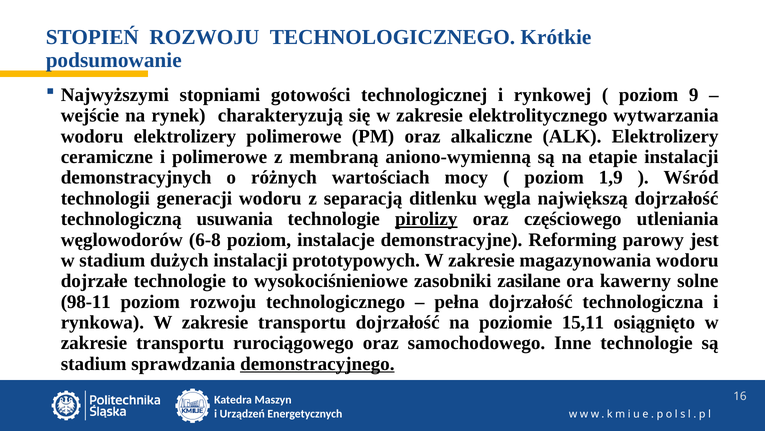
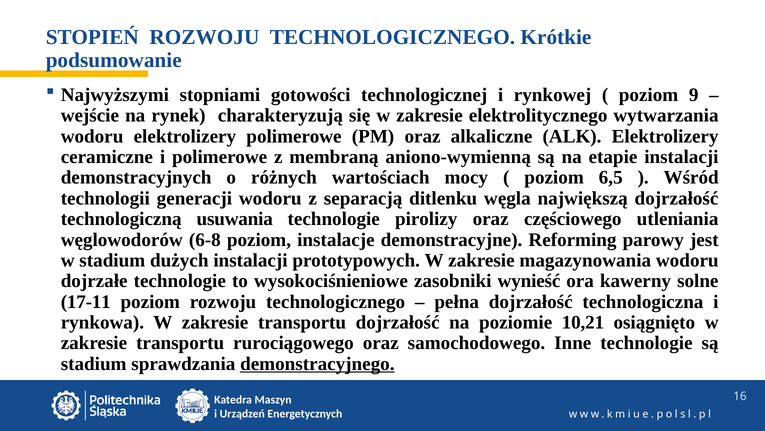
1,9: 1,9 -> 6,5 (611, 177)
pirolizy underline: present -> none (426, 219)
zasilane: zasilane -> wynieść (529, 281)
98-11: 98-11 -> 17-11 (86, 301)
15,11: 15,11 -> 10,21 (583, 322)
